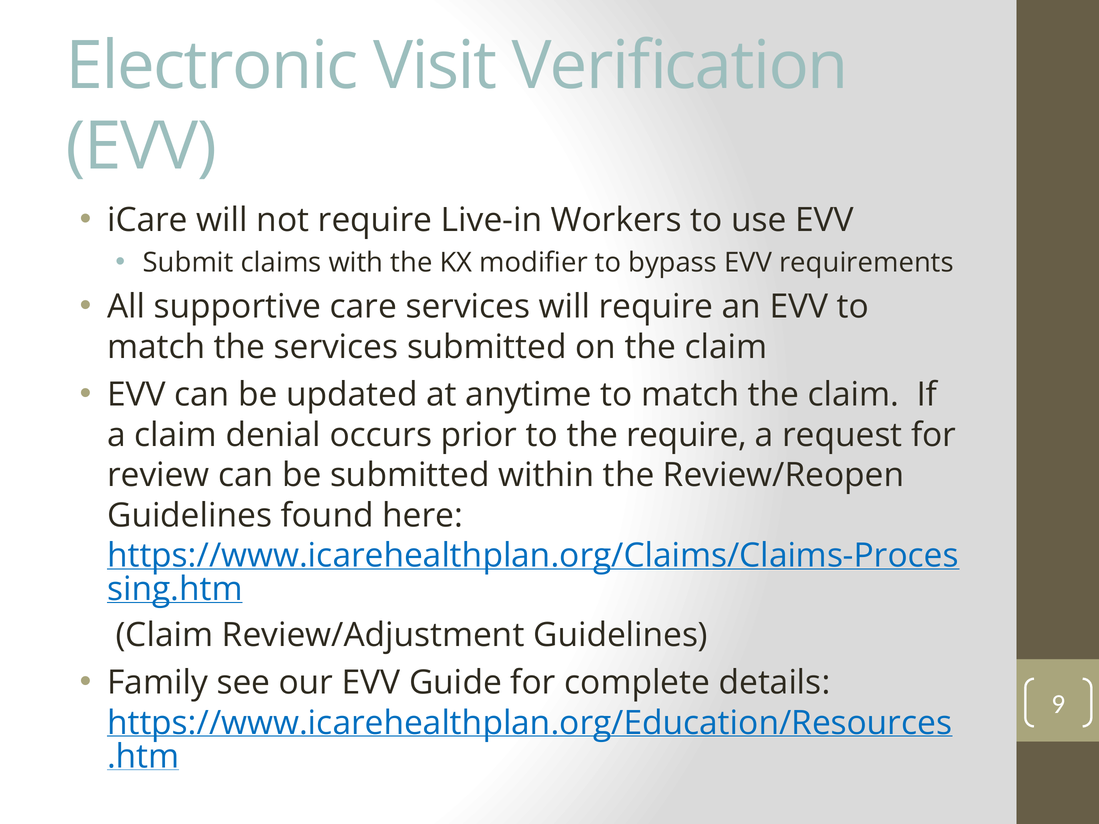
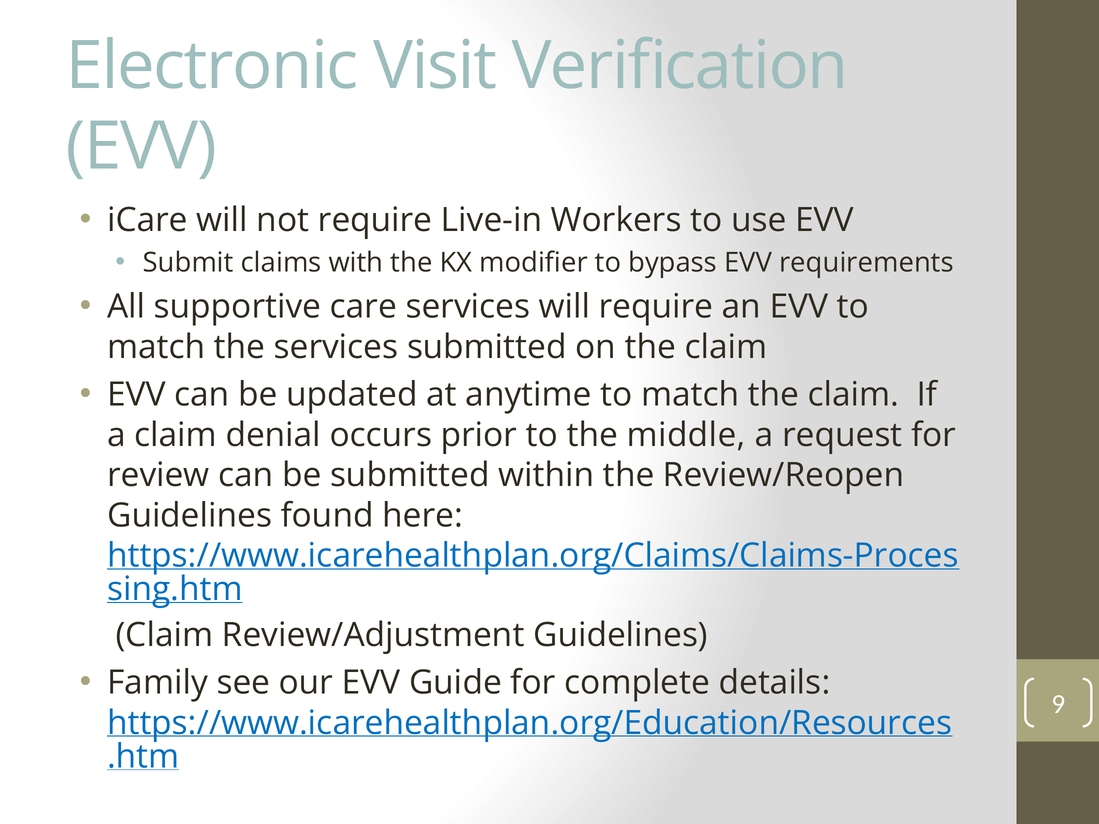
the require: require -> middle (686, 435)
